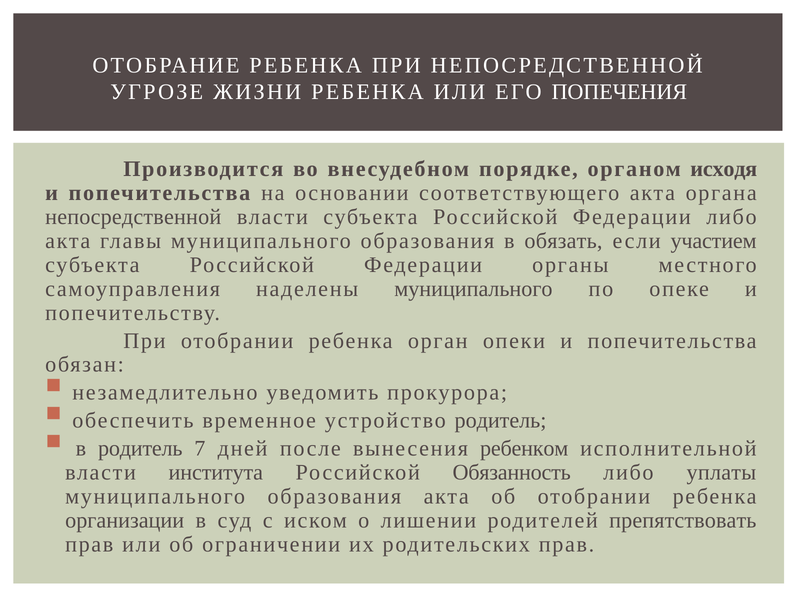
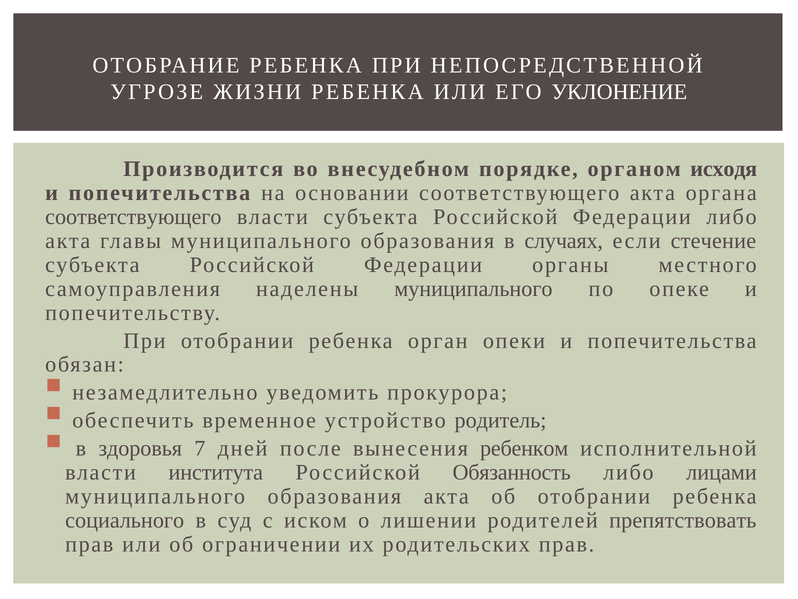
ПОПЕЧЕНИЯ: ПОПЕЧЕНИЯ -> УКЛОНЕНИЕ (619, 92)
непосредственной: непосредственной -> соответствующего (133, 217)
обязать: обязать -> случаях (564, 241)
участием: участием -> стечение (713, 241)
в родитель: родитель -> здоровья (140, 448)
уплаты: уплаты -> лицами (721, 472)
организации: организации -> социального (125, 520)
